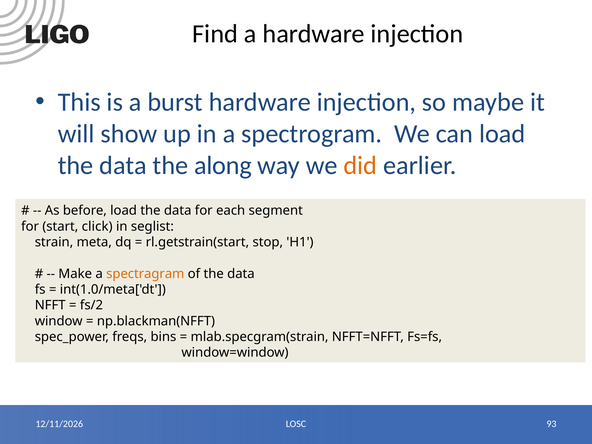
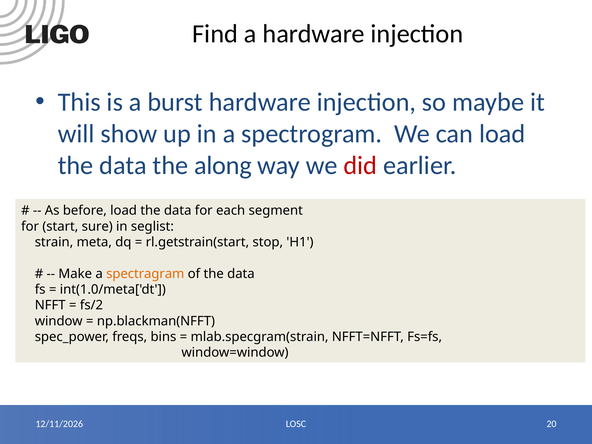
did colour: orange -> red (360, 165)
click: click -> sure (97, 226)
93: 93 -> 20 (551, 424)
